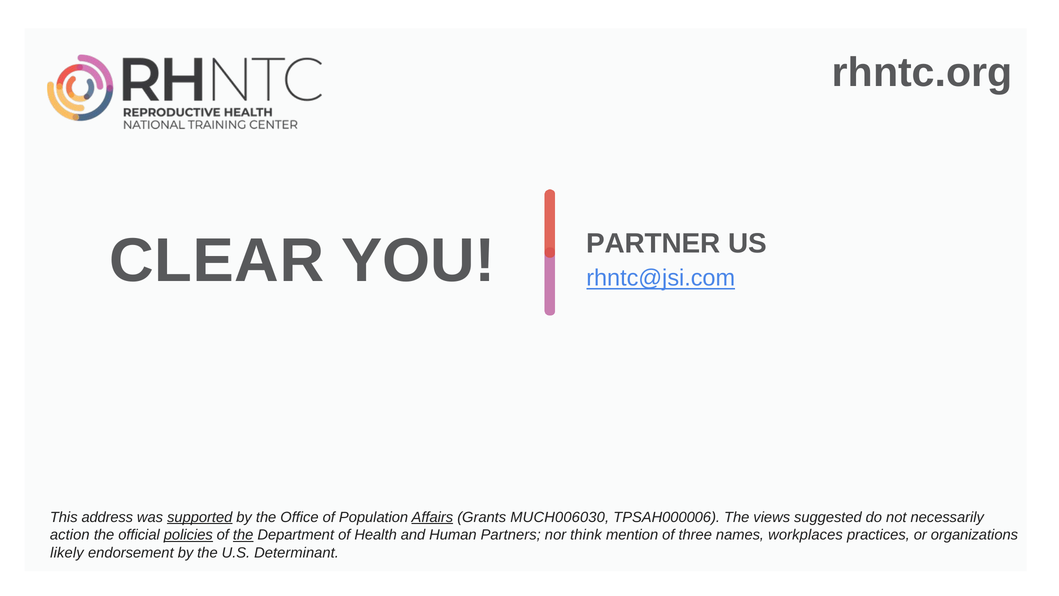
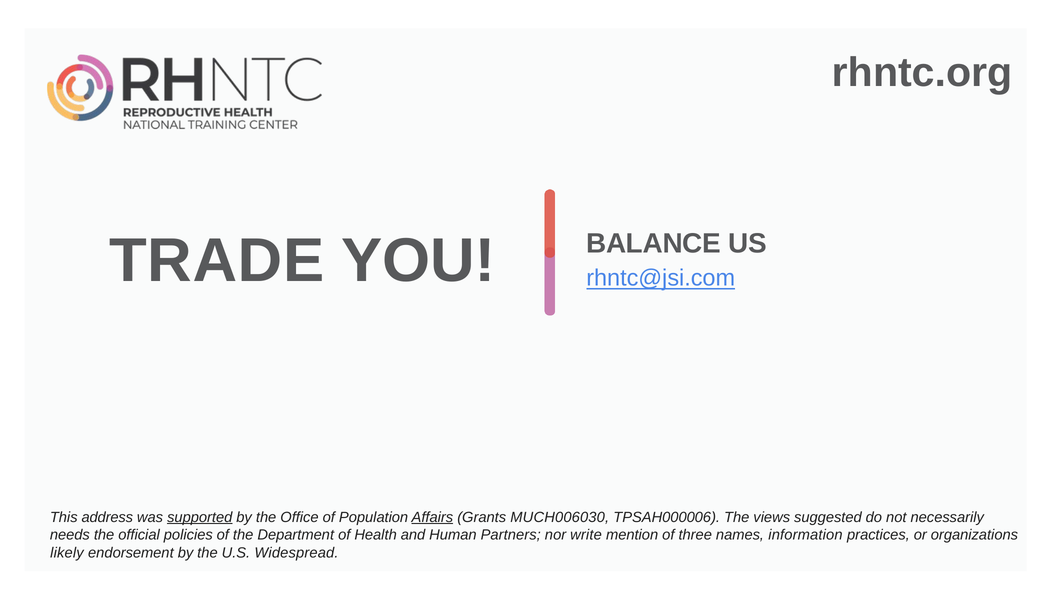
PARTNER: PARTNER -> BALANCE (654, 243)
CLEAR: CLEAR -> TRADE (217, 261)
action: action -> needs (70, 535)
policies underline: present -> none (188, 535)
the underline: present -> none (243, 535)
think: think -> write (586, 535)
workplaces: workplaces -> information (805, 535)
Determinant: Determinant -> Widespread (296, 552)
